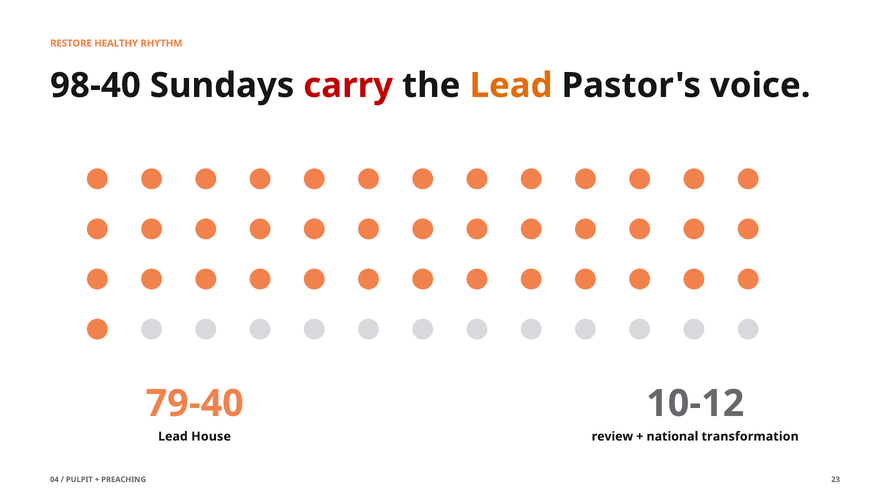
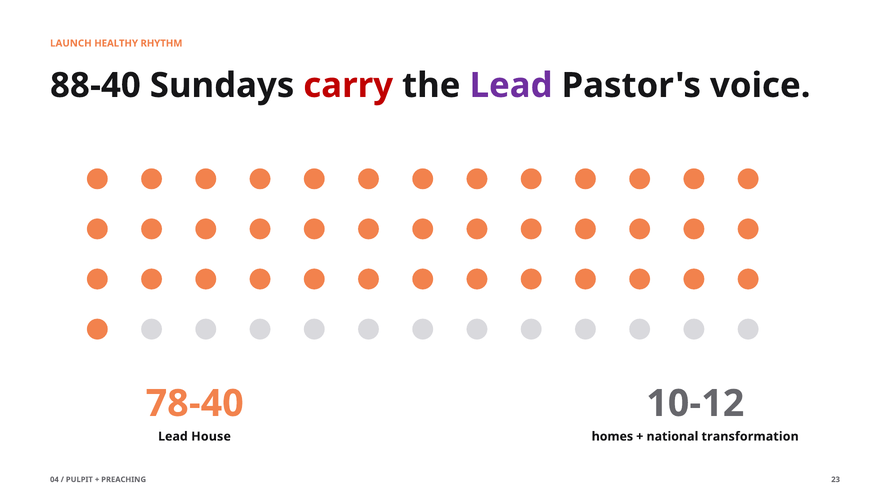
RESTORE: RESTORE -> LAUNCH (71, 43)
98-40: 98-40 -> 88-40 (95, 85)
Lead colour: orange -> purple (511, 85)
79-40: 79-40 -> 78-40 (195, 403)
review: review -> homes (612, 436)
